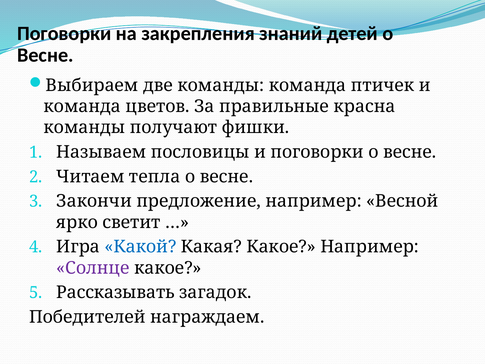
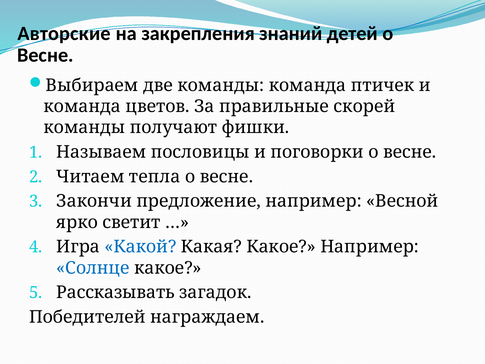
Поговорки: Поговорки -> Авторские (64, 33)
красна: красна -> скорей (364, 106)
Солнце colour: purple -> blue (93, 268)
